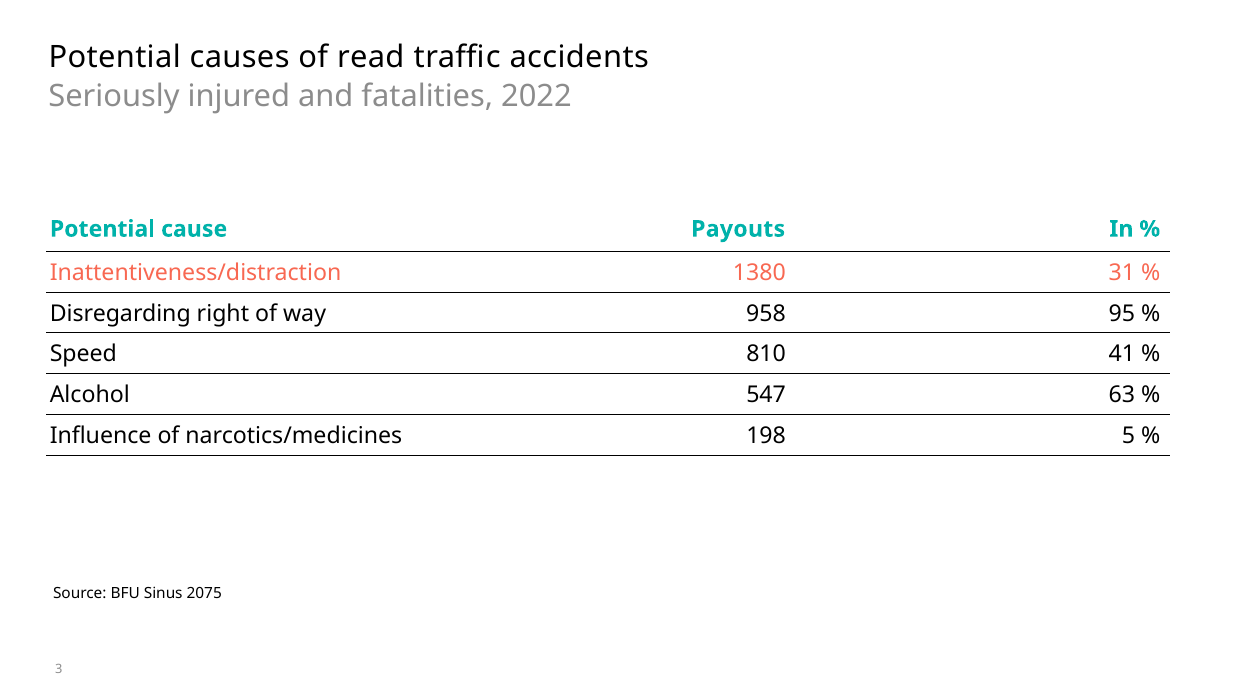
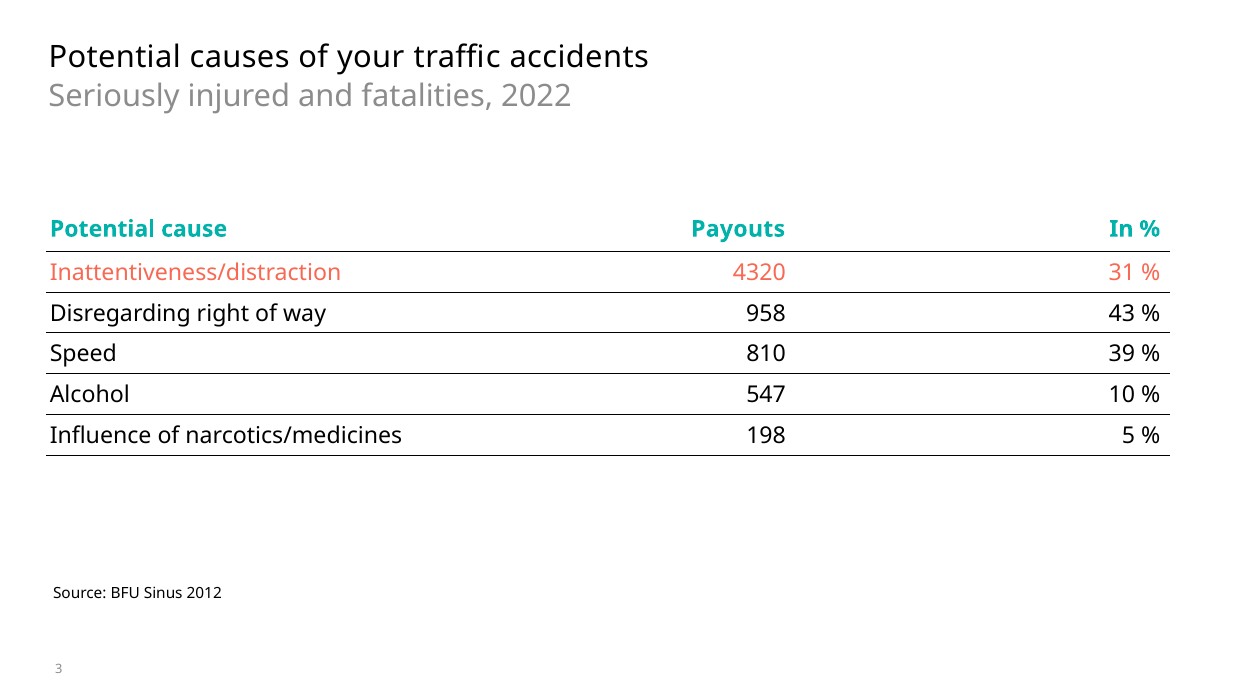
read: read -> your (371, 58)
1380: 1380 -> 4320 (759, 273)
95: 95 -> 43 (1122, 314)
41: 41 -> 39 (1122, 354)
63: 63 -> 10 (1122, 395)
2075: 2075 -> 2012 (204, 593)
